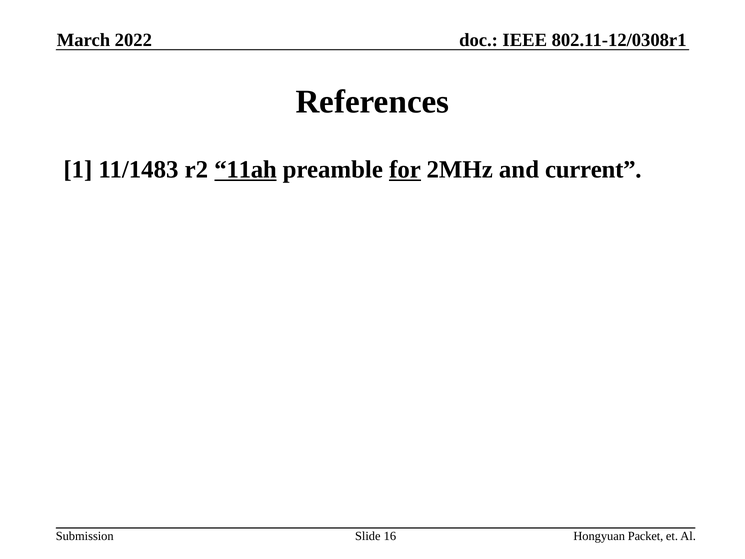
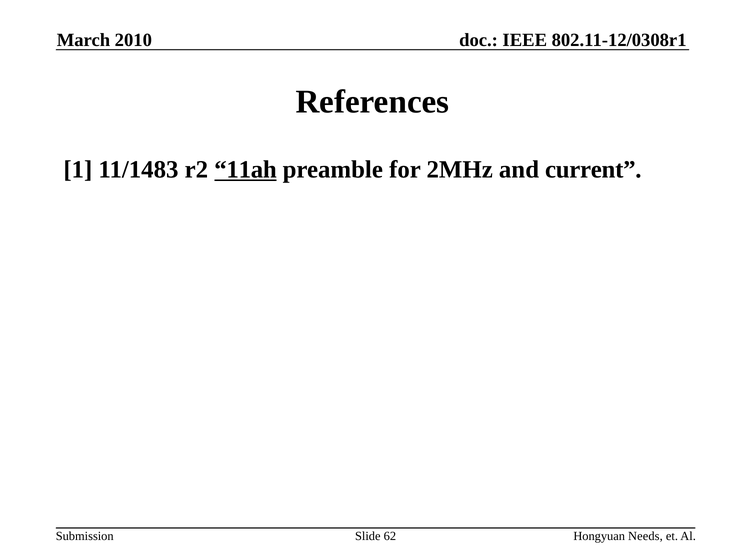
2022: 2022 -> 2010 (133, 40)
for underline: present -> none (405, 169)
16: 16 -> 62 (390, 536)
Packet: Packet -> Needs (645, 536)
